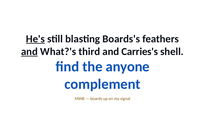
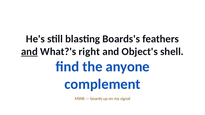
He's underline: present -> none (35, 39)
third: third -> right (89, 52)
Carries's: Carries's -> Object's (140, 52)
